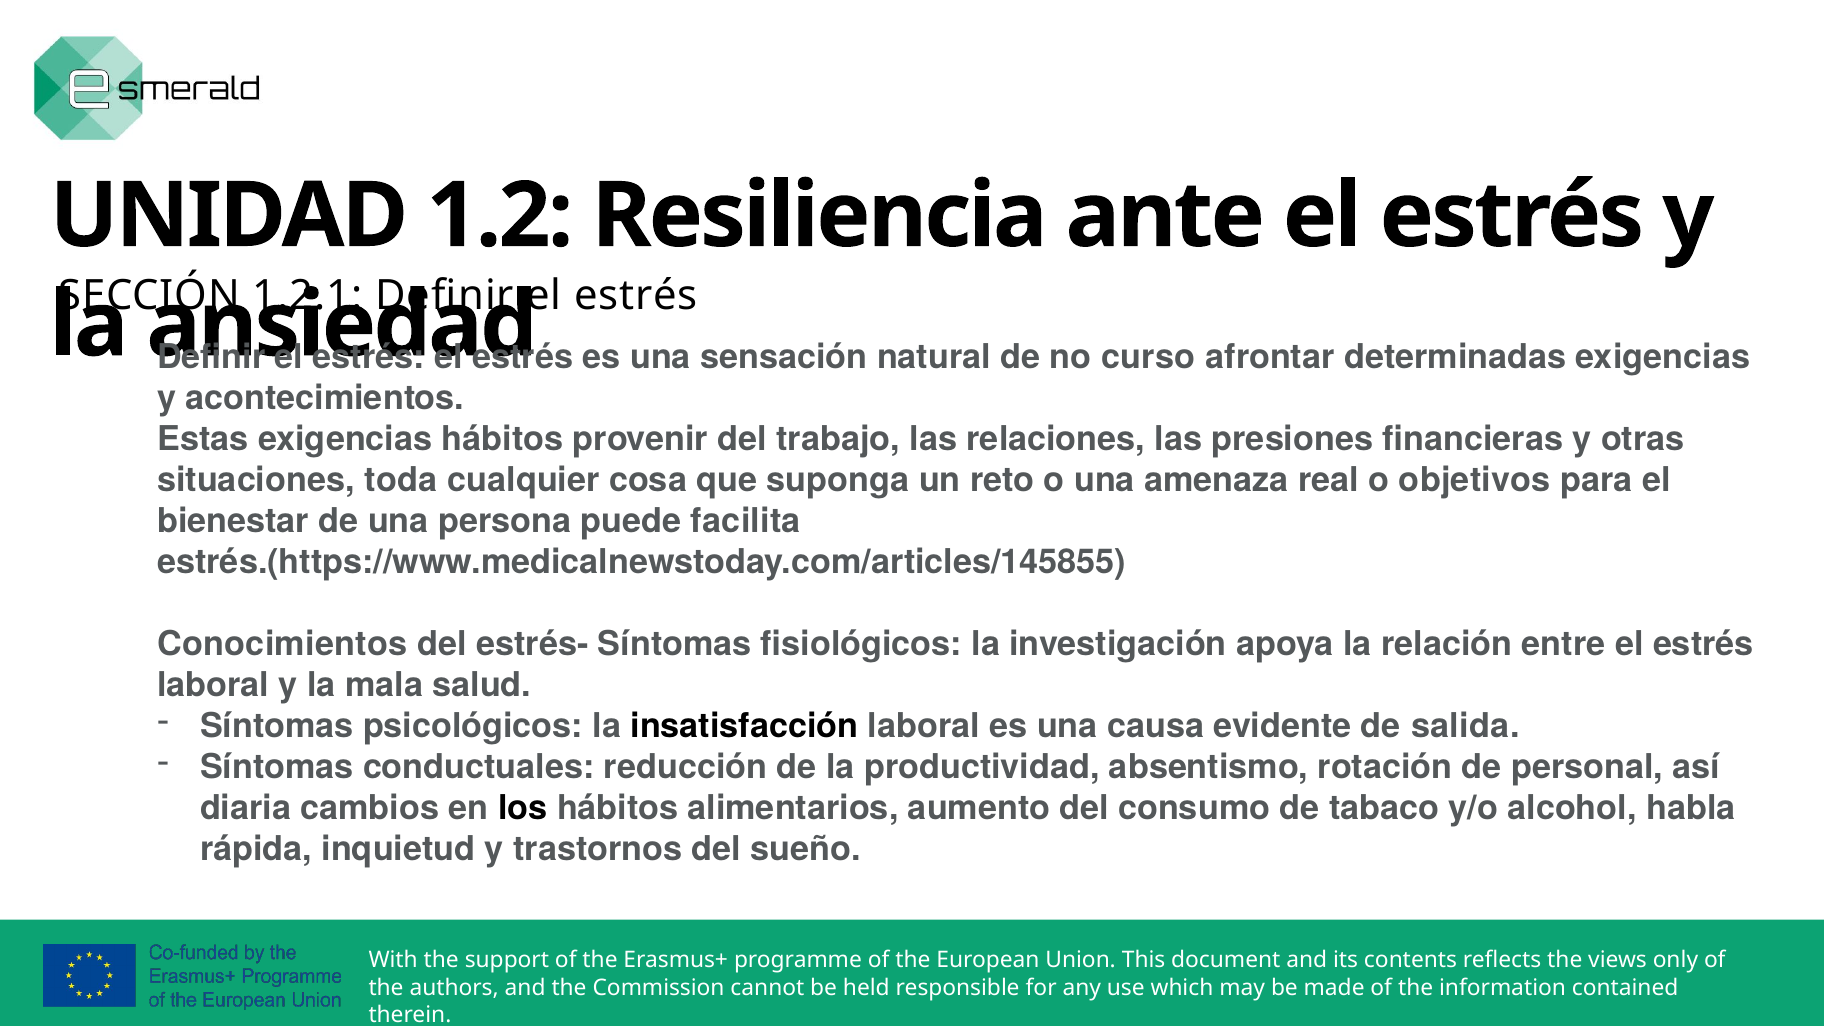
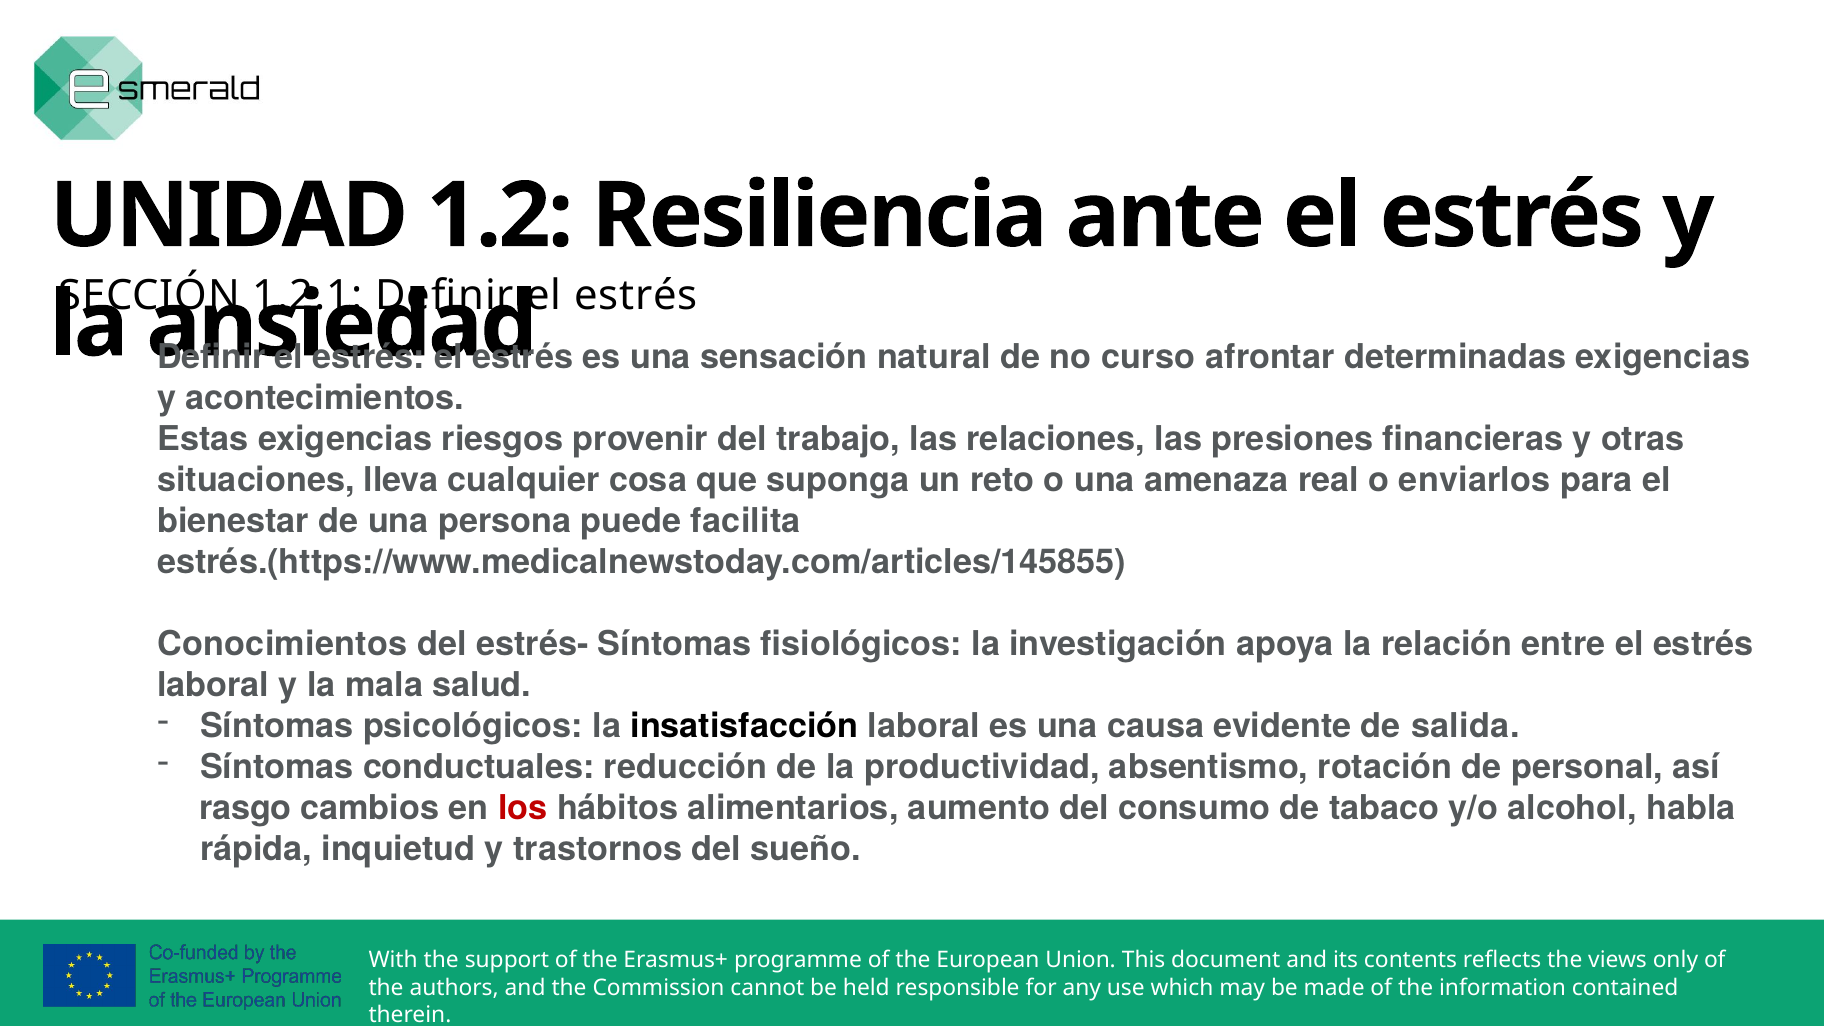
exigencias hábitos: hábitos -> riesgos (503, 439)
toda: toda -> lleva (401, 480)
objetivos: objetivos -> enviarlos (1475, 480)
diaria: diaria -> rasgo (246, 809)
los colour: black -> red (523, 809)
